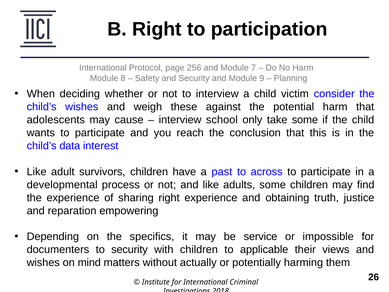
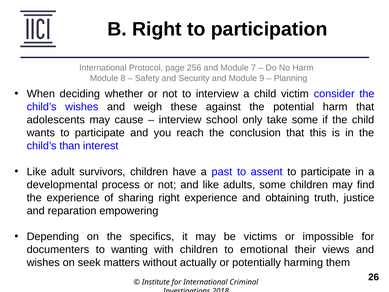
data: data -> than (70, 146)
across: across -> assent (267, 172)
service: service -> victims (260, 236)
to security: security -> wanting (130, 249)
applicable: applicable -> emotional (264, 249)
mind: mind -> seek (89, 262)
